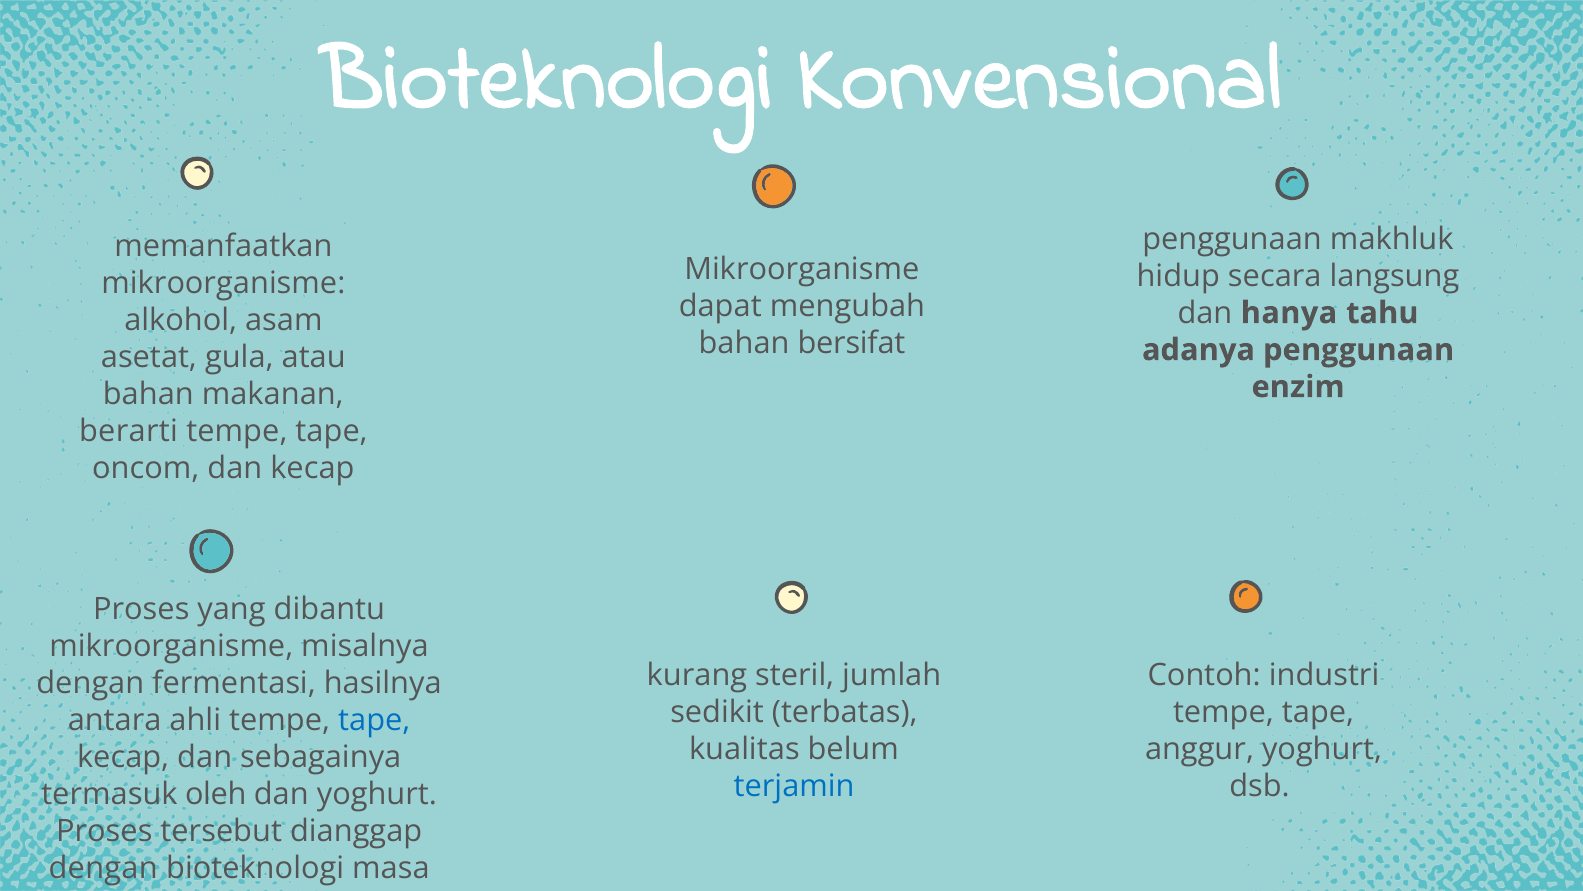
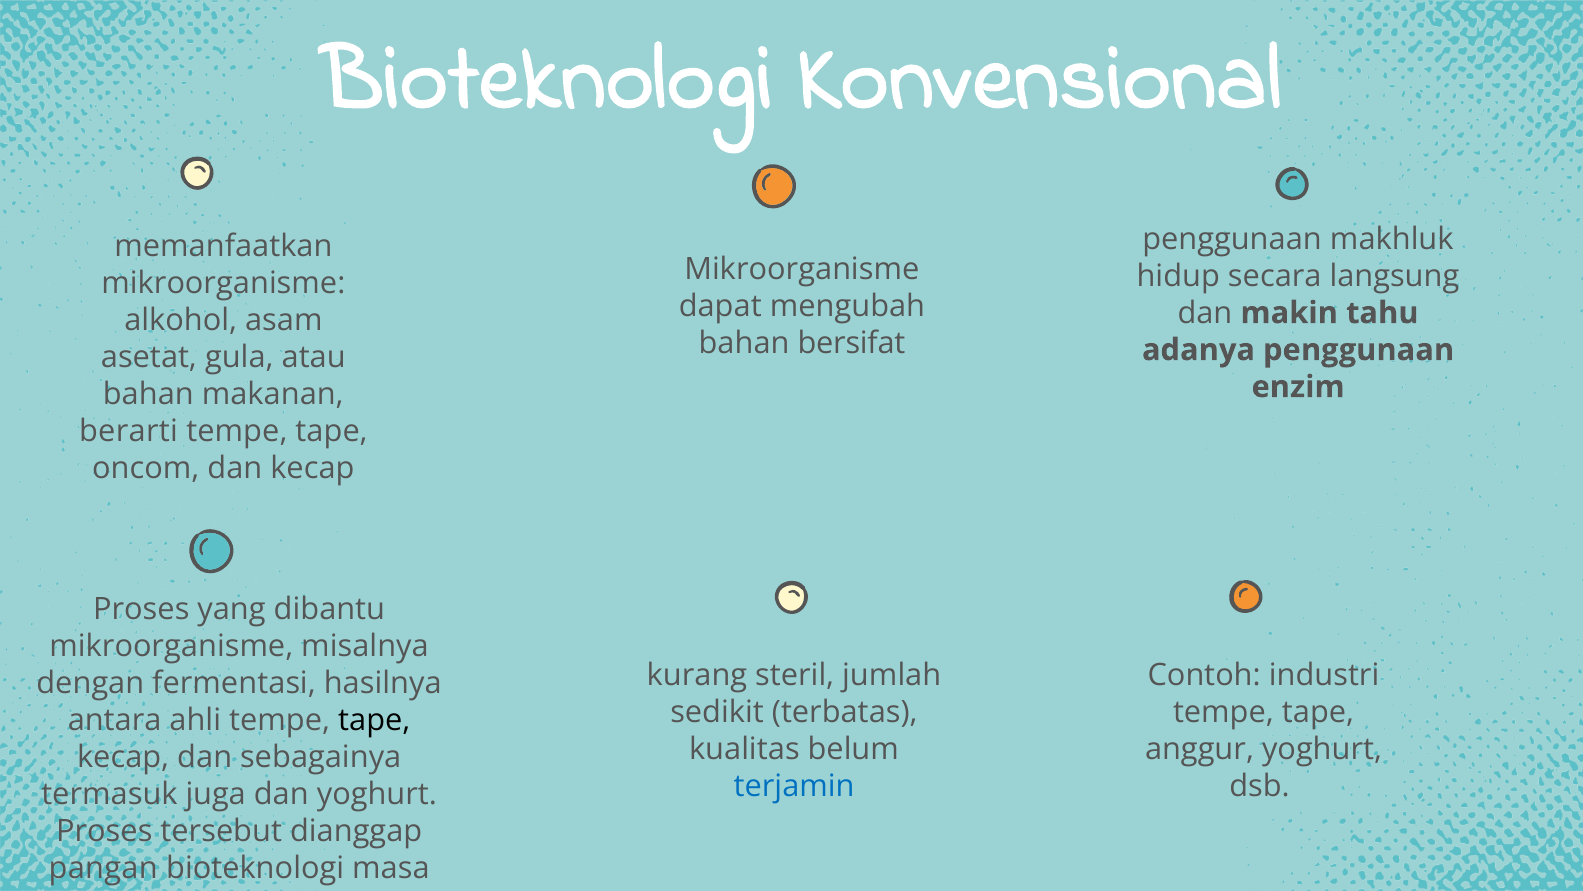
hanya: hanya -> makin (1289, 313)
tape colour: blue -> black (374, 720)
oleh: oleh -> juga (216, 794)
dengan: dengan -> pangan (103, 868)
